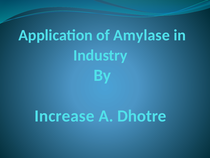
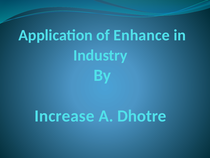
Amylase: Amylase -> Enhance (142, 35)
